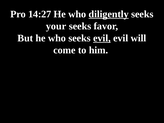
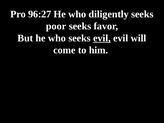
14:27: 14:27 -> 96:27 (40, 14)
diligently underline: present -> none (109, 14)
your: your -> poor (56, 26)
